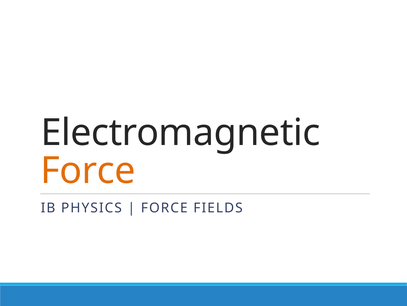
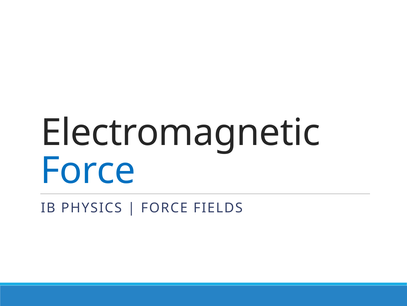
Force colour: orange -> blue (88, 171)
